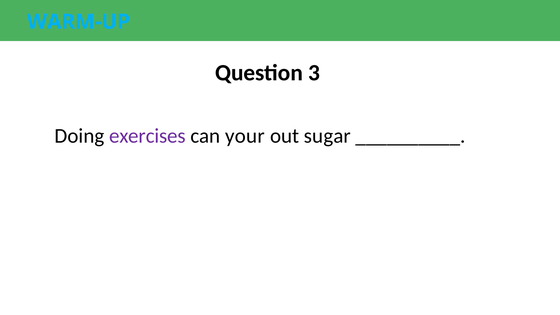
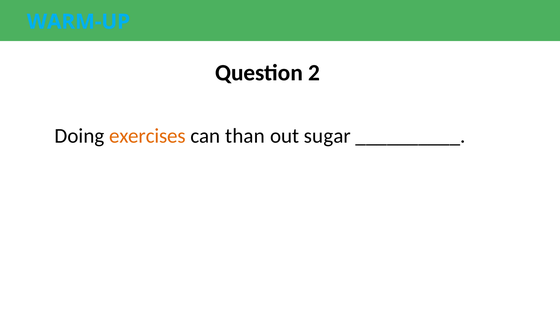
3: 3 -> 2 (314, 73)
exercises colour: purple -> orange (147, 136)
your: your -> than (245, 136)
